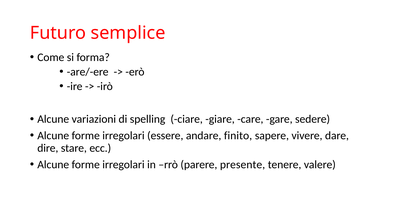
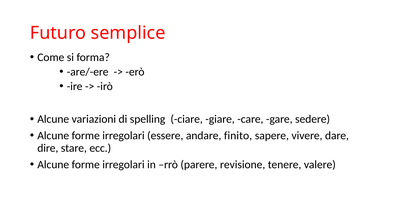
presente: presente -> revisione (243, 165)
